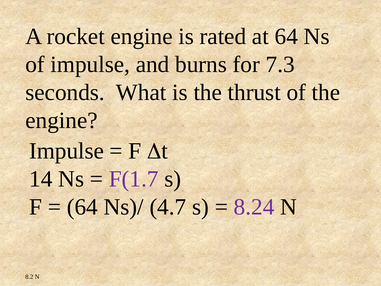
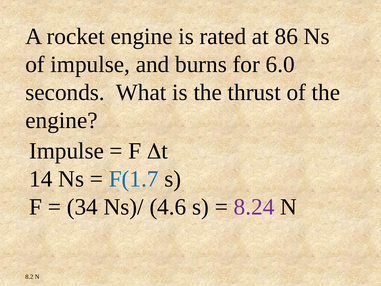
at 64: 64 -> 86 (286, 37)
7.3: 7.3 -> 6.0 (280, 64)
F(1.7 colour: purple -> blue (134, 179)
64: 64 -> 34 (82, 207)
4.7: 4.7 -> 4.6 (168, 207)
